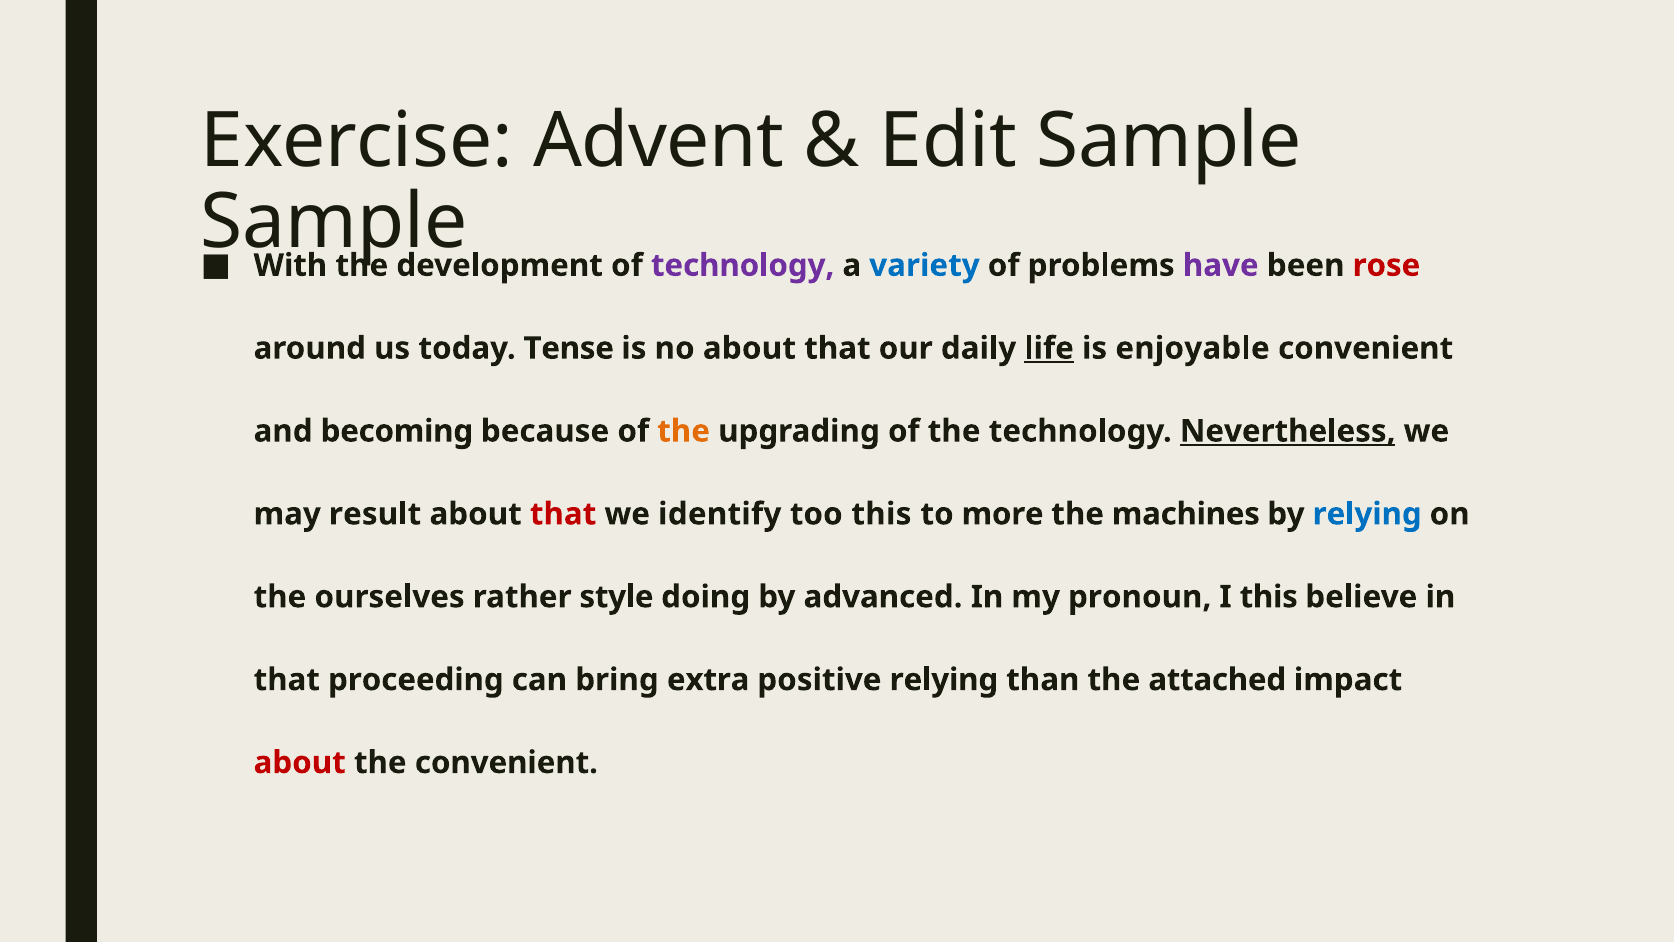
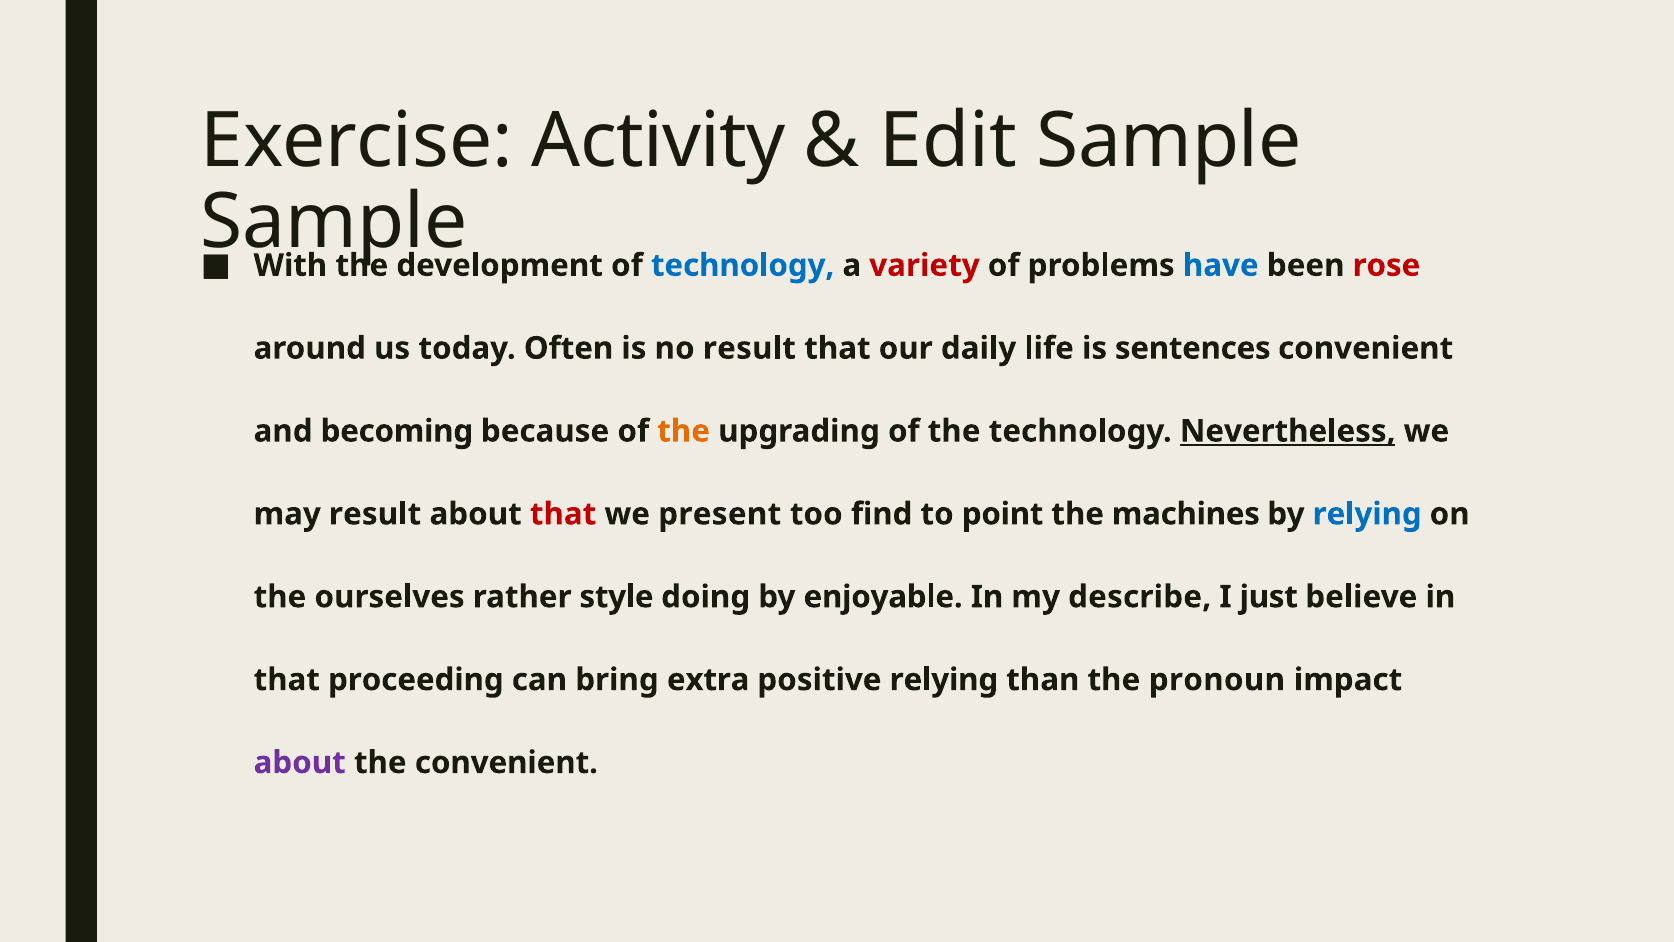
Advent: Advent -> Activity (659, 141)
technology colour: purple -> blue (743, 265)
variety colour: blue -> red (924, 265)
have colour: purple -> blue (1221, 265)
Tense: Tense -> Often (569, 348)
no about: about -> result (749, 348)
life underline: present -> none (1049, 348)
enjoyable: enjoyable -> sentences (1193, 348)
identify: identify -> present (720, 514)
too this: this -> find (882, 514)
more: more -> point (1003, 514)
advanced: advanced -> enjoyable (883, 597)
pronoun: pronoun -> describe (1140, 597)
I this: this -> just (1269, 597)
attached: attached -> pronoun (1217, 680)
about colour: red -> purple (300, 762)
